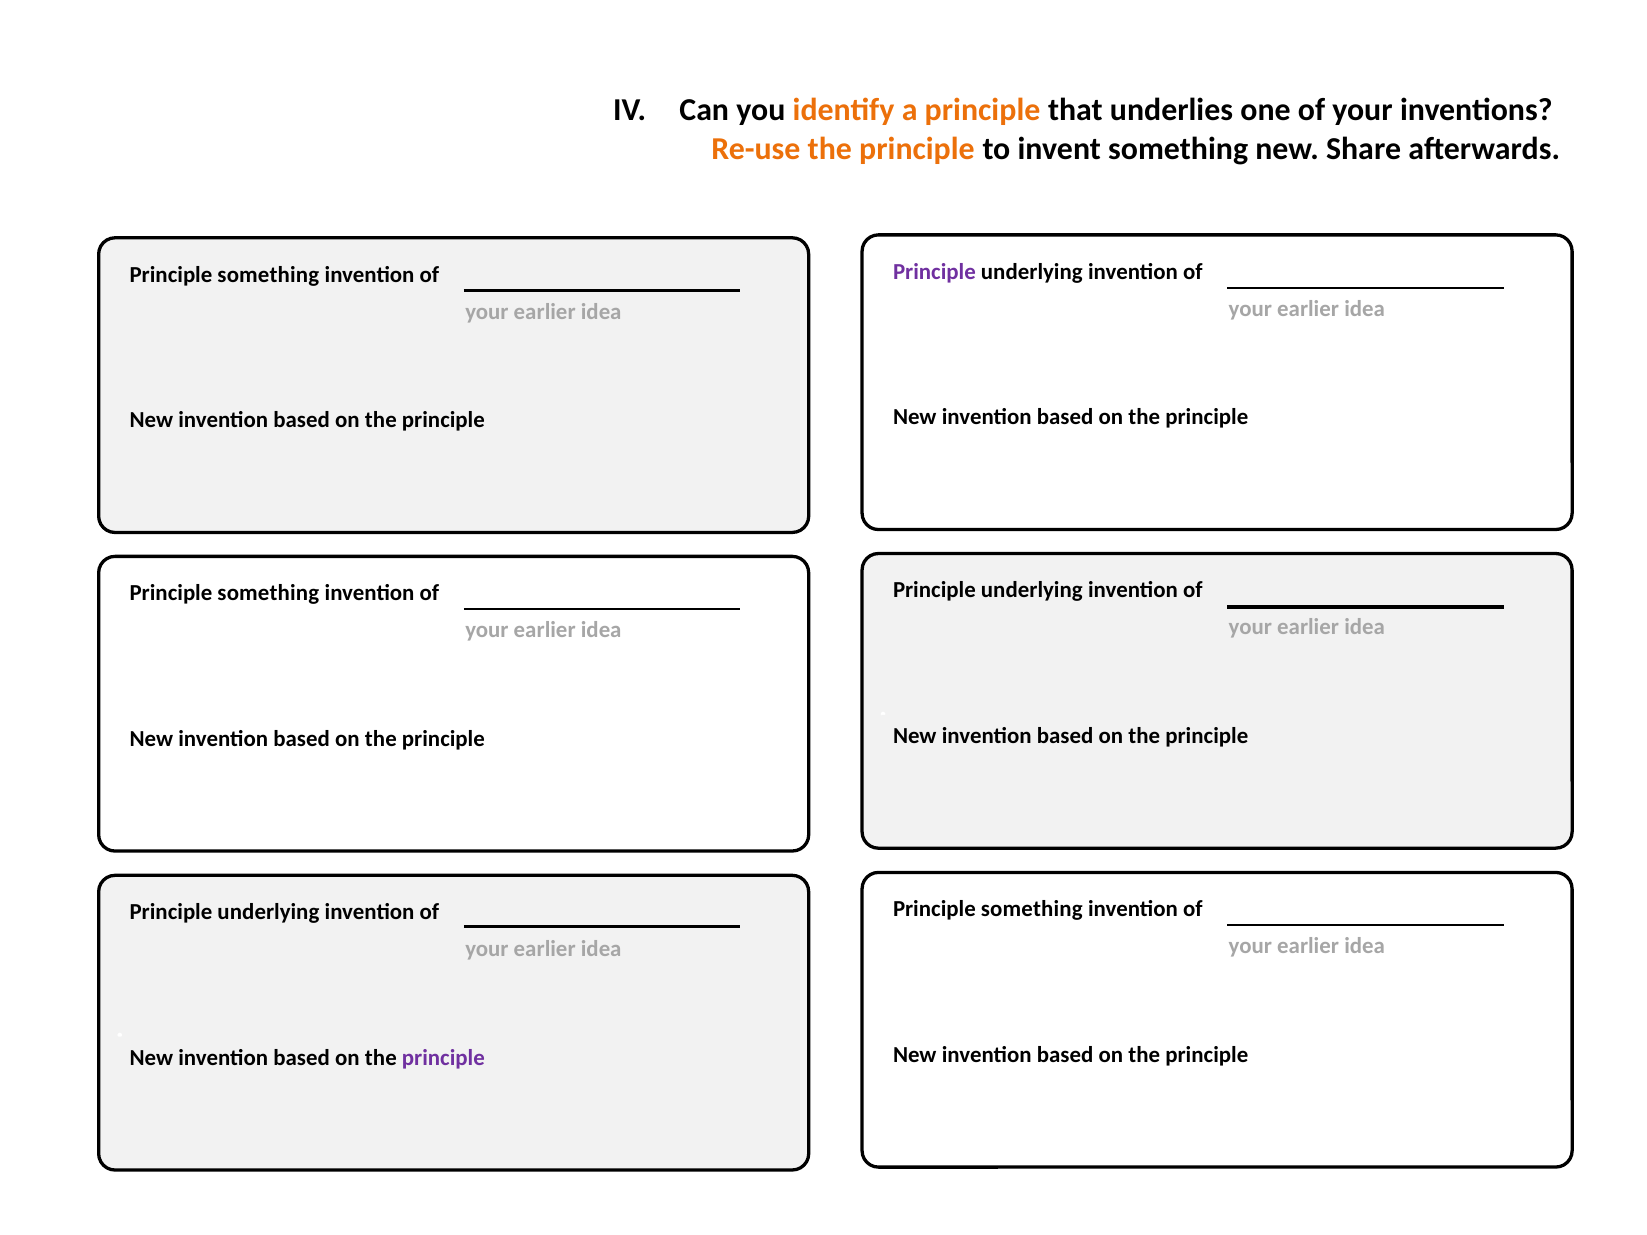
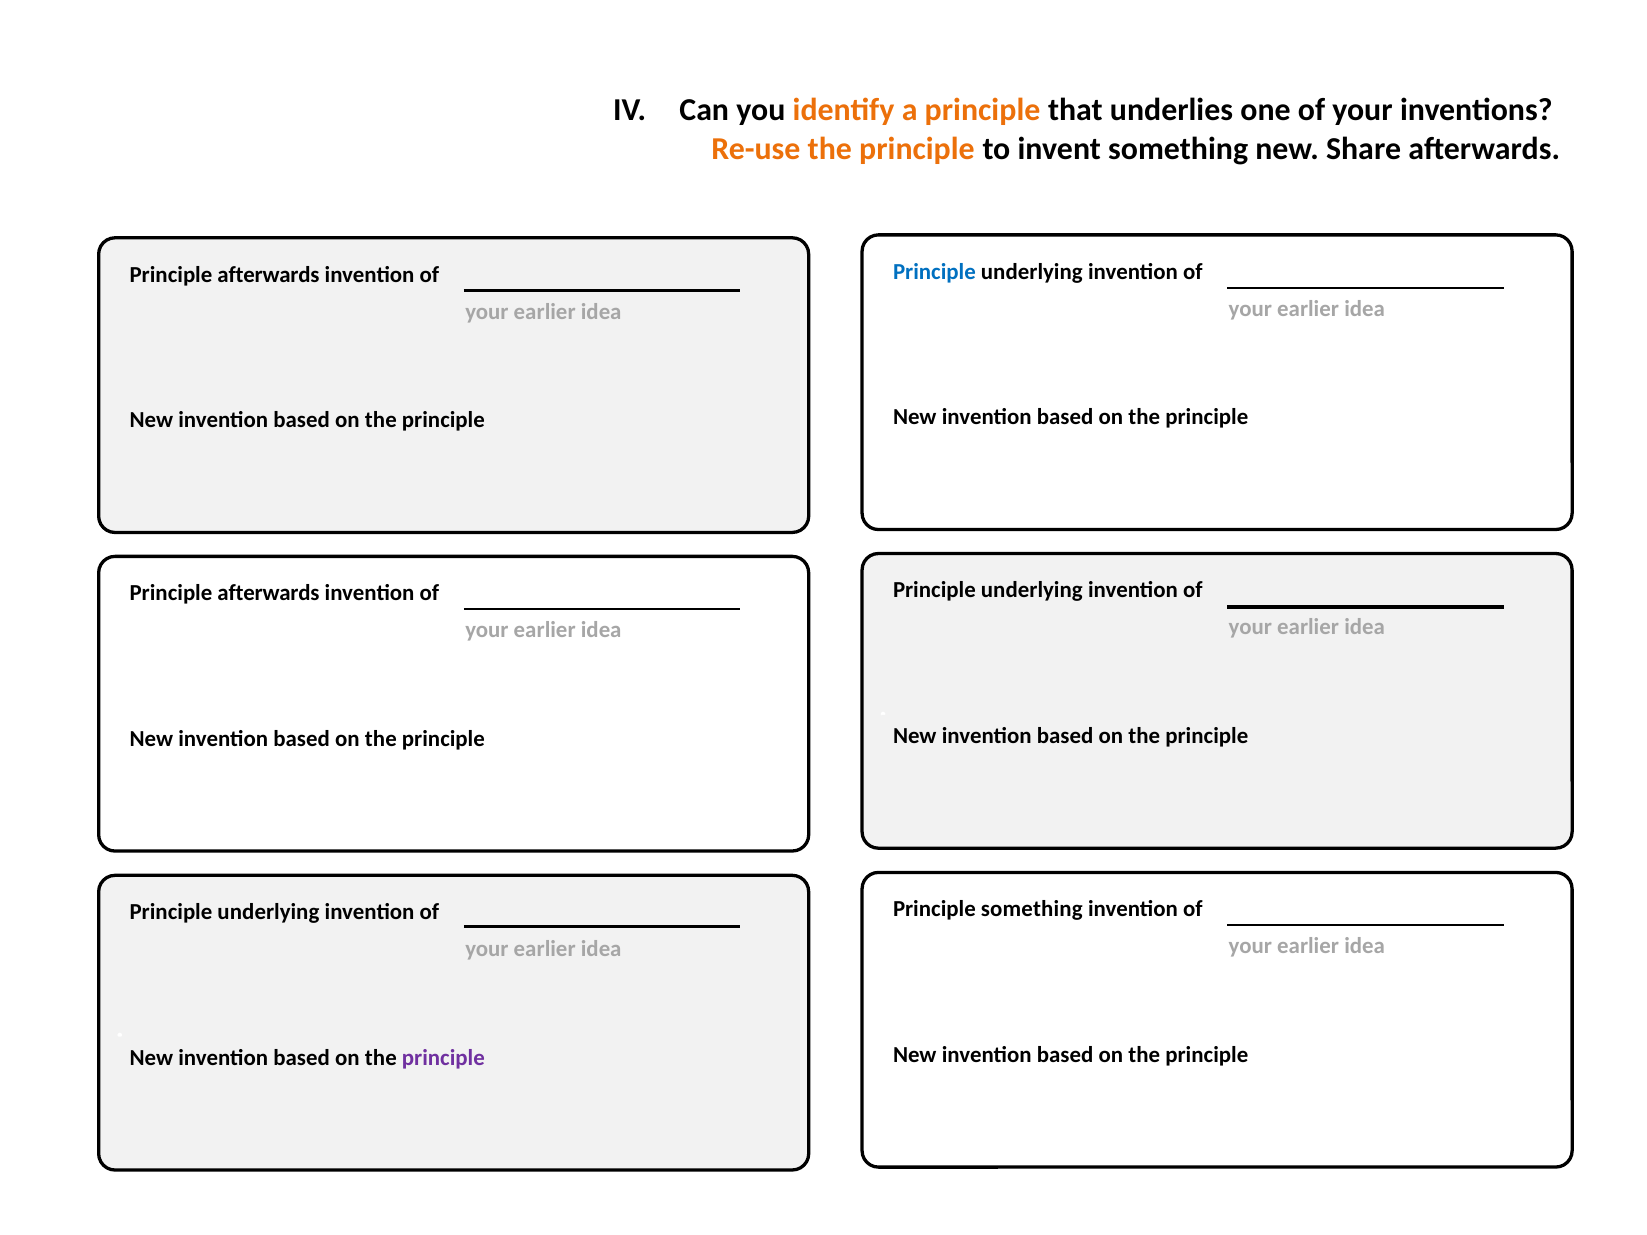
Principle colour: purple -> blue (934, 272)
something: something -> afterwards (269, 275)
something: something -> afterwards (269, 593)
